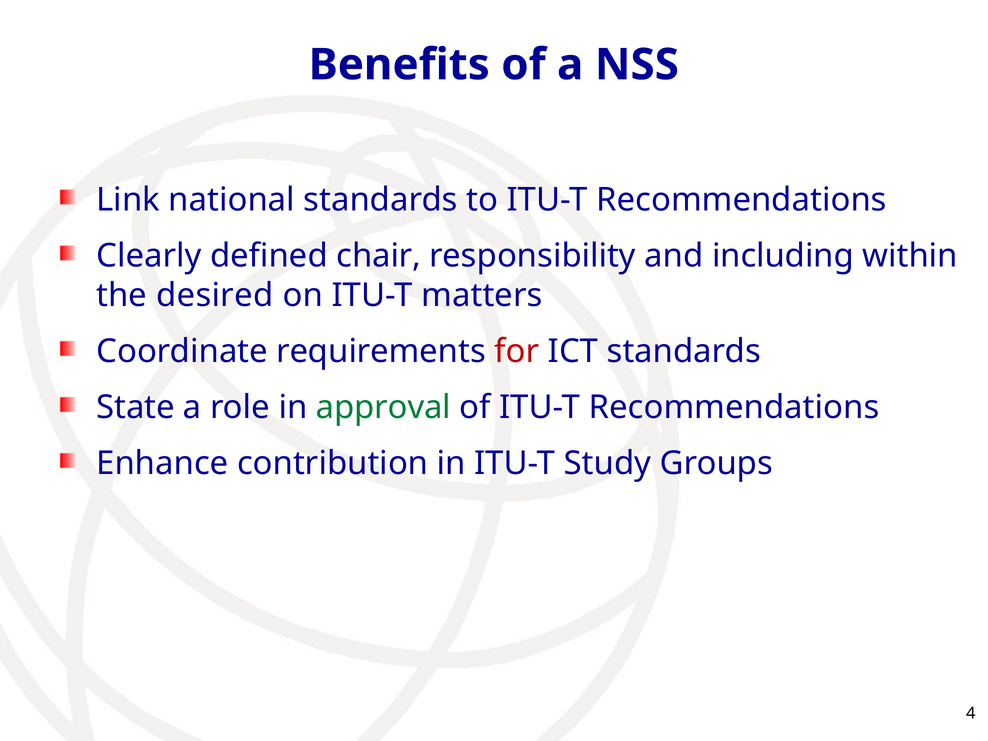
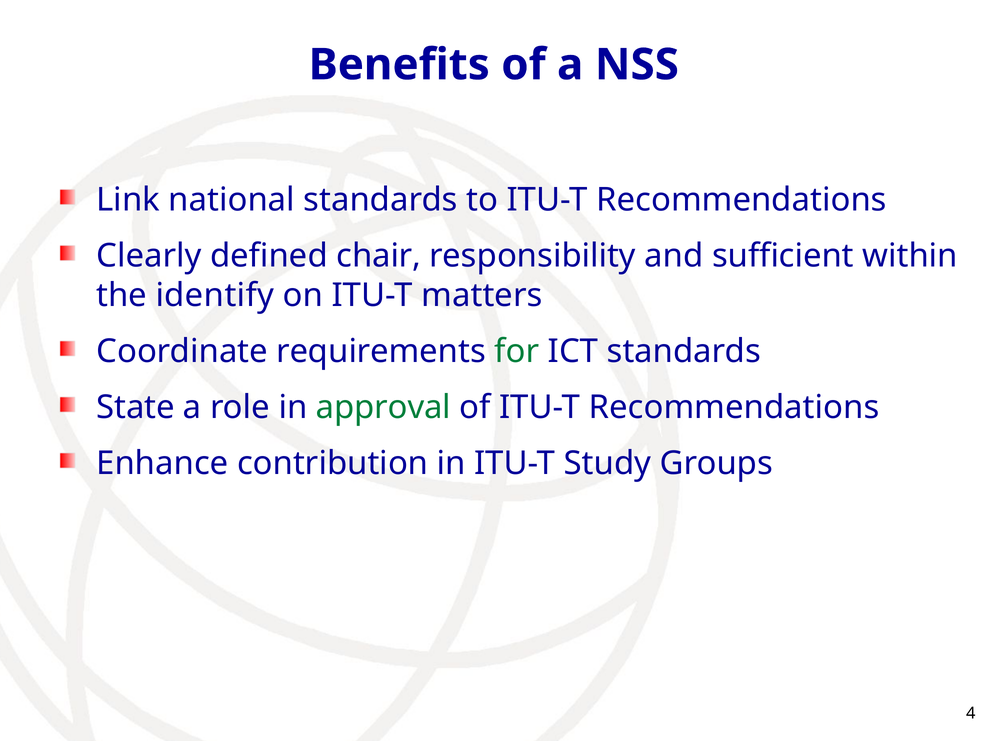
including: including -> sufficient (783, 256)
desired: desired -> identify (215, 295)
for colour: red -> green (517, 351)
